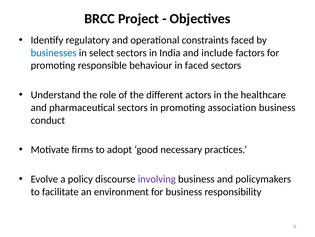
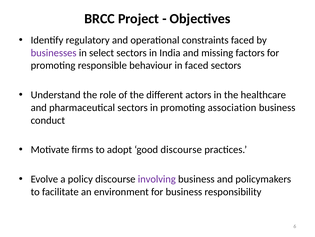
businesses colour: blue -> purple (54, 53)
include: include -> missing (217, 53)
good necessary: necessary -> discourse (181, 149)
